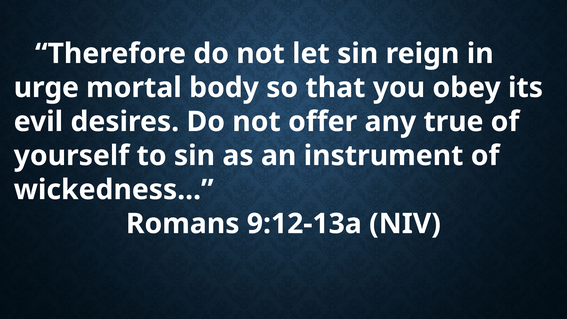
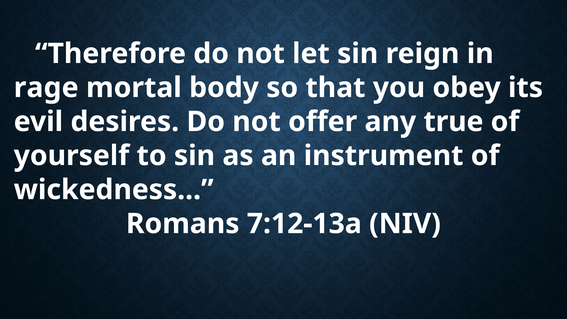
urge: urge -> rage (46, 88)
9:12-13a: 9:12-13a -> 7:12-13a (304, 224)
